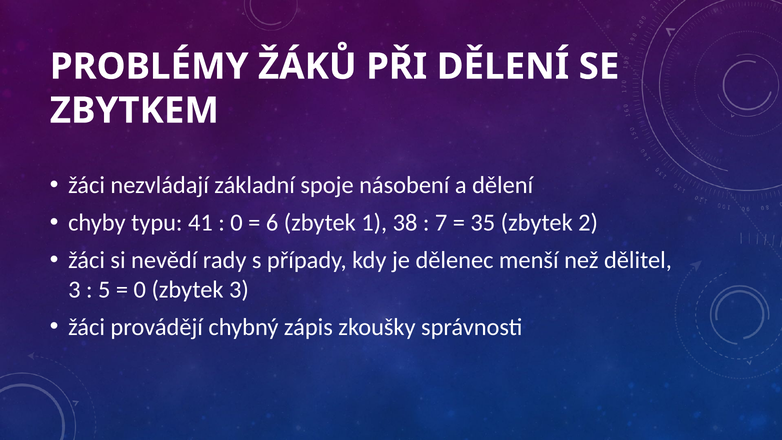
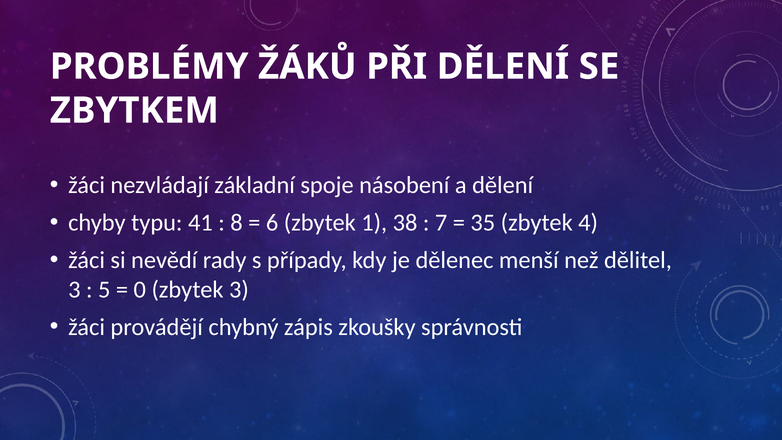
0: 0 -> 8 (237, 223)
2: 2 -> 4 (588, 223)
